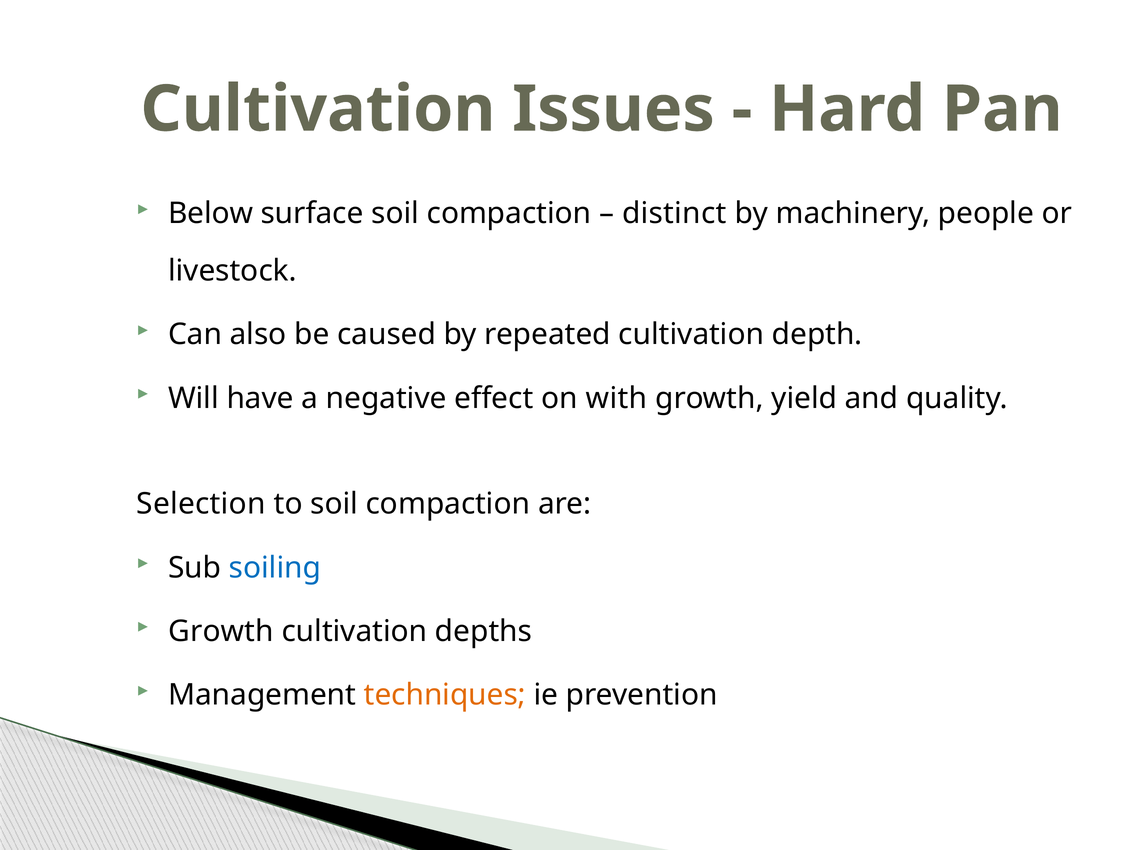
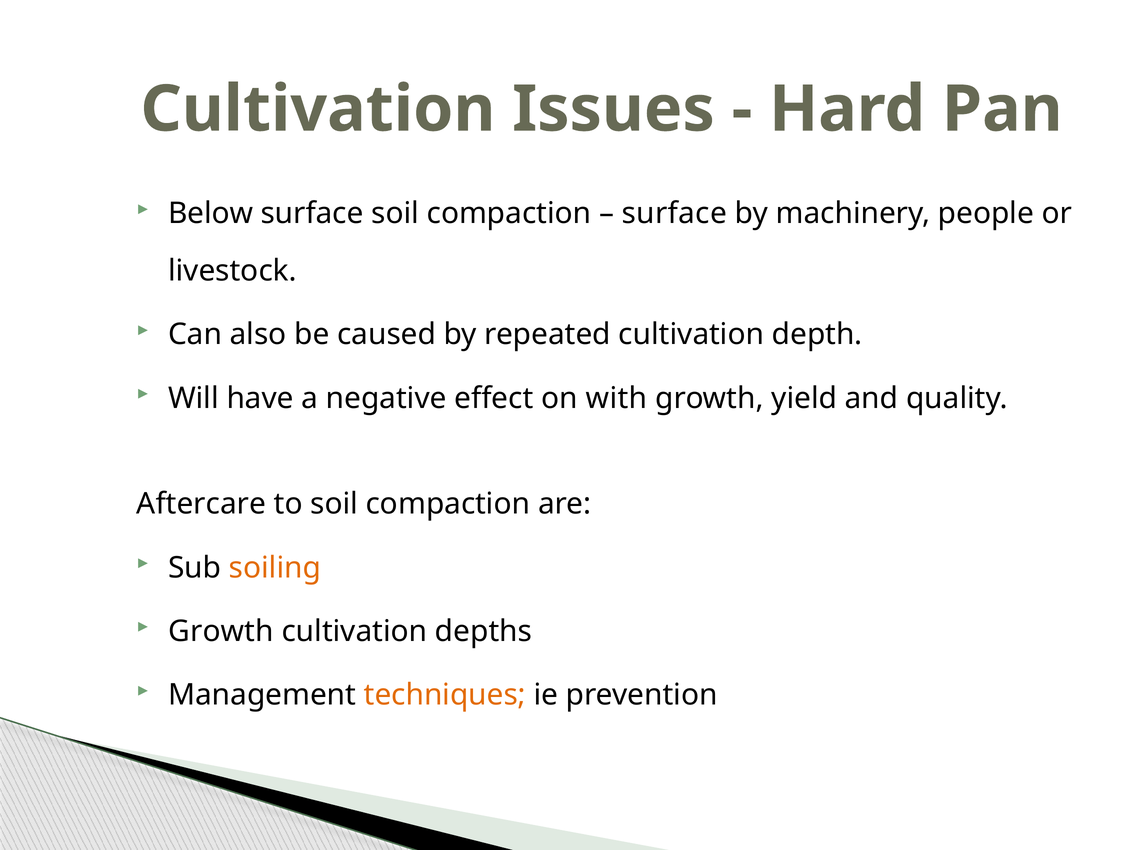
distinct: distinct -> surface (674, 213)
Selection: Selection -> Aftercare (201, 504)
soiling colour: blue -> orange (275, 568)
